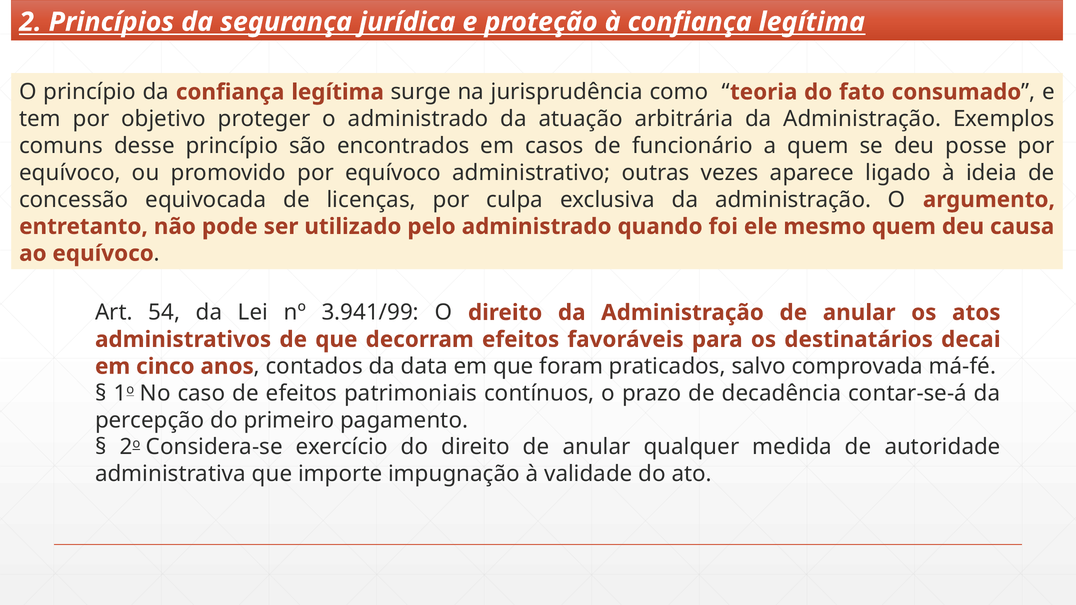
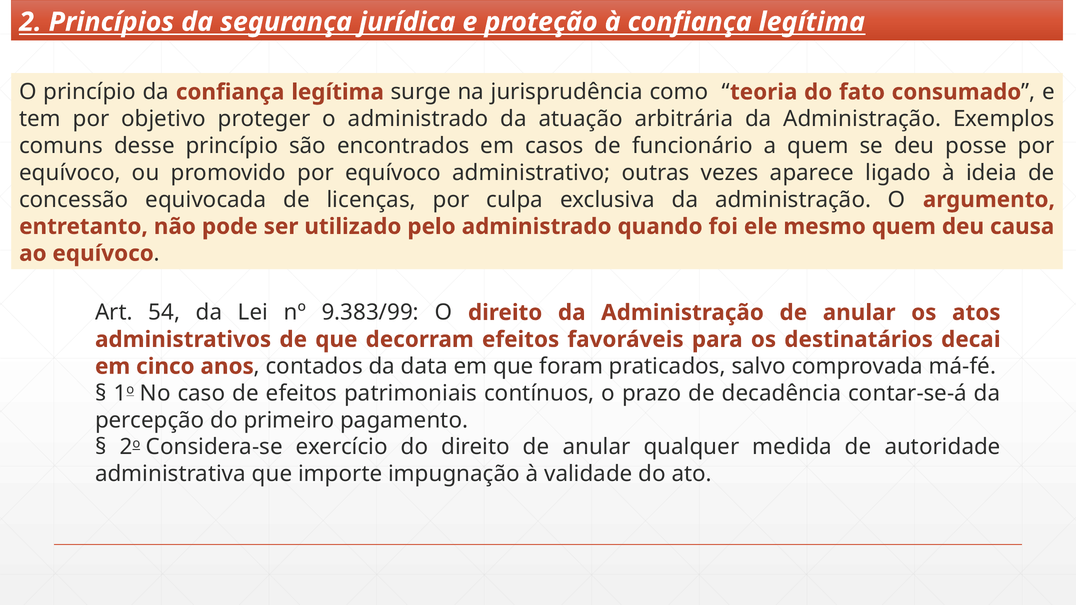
3.941/99: 3.941/99 -> 9.383/99 (370, 313)
